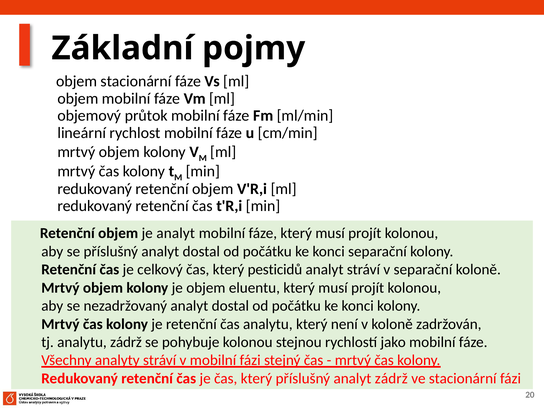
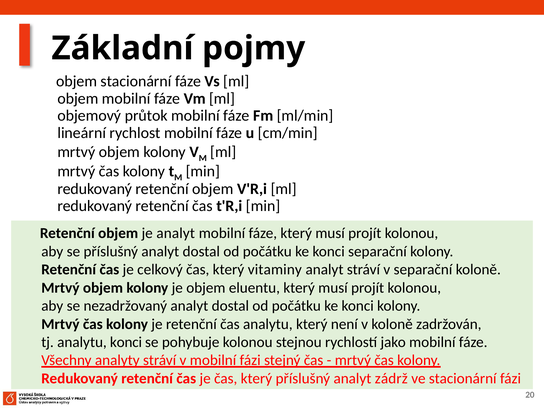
pesticidů: pesticidů -> vitaminy (275, 270)
analytu zádrž: zádrž -> konci (126, 342)
